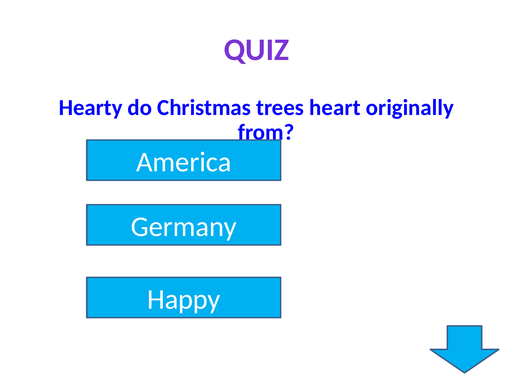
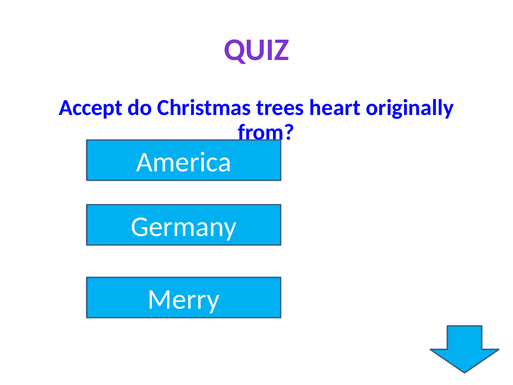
Hearty: Hearty -> Accept (91, 108)
Happy: Happy -> Merry (184, 299)
